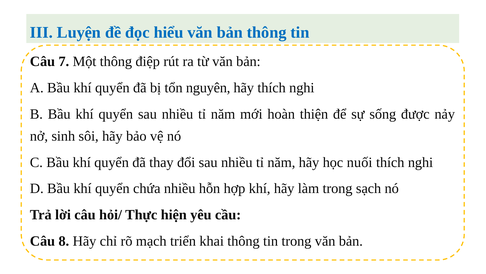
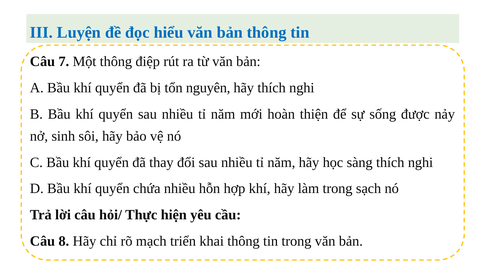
nuối: nuối -> sàng (360, 162)
